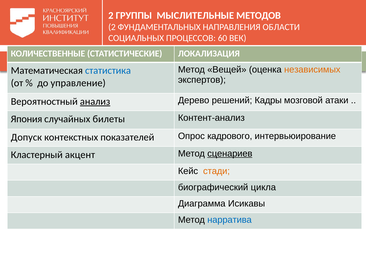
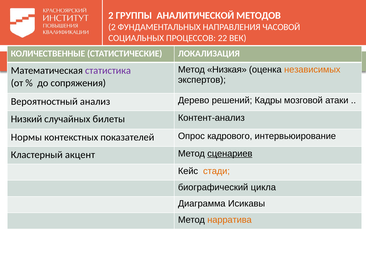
МЫСЛИТЕЛЬНЫЕ: МЫСЛИТЕЛЬНЫЕ -> АНАЛИТИЧЕСКОЙ (195, 16)
ОБЛАСТИ: ОБЛАСТИ -> ЧАСОВОЙ (281, 27)
60: 60 -> 22 (222, 38)
Вещей: Вещей -> Низкая (227, 69)
статистика colour: blue -> purple (108, 70)
управление: управление -> сопряжения (78, 83)
анализ underline: present -> none (95, 101)
Япония: Япония -> Низкий (26, 119)
Допуск: Допуск -> Нормы (26, 137)
нарратива colour: blue -> orange (230, 220)
